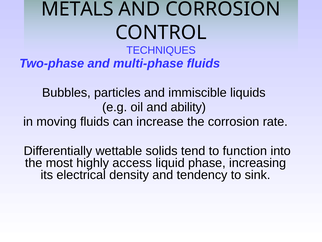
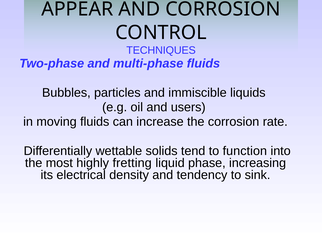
METALS: METALS -> APPEAR (77, 9)
ability: ability -> users (188, 107)
access: access -> fretting (132, 163)
